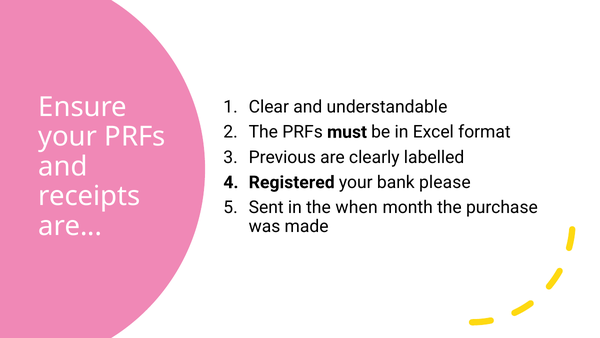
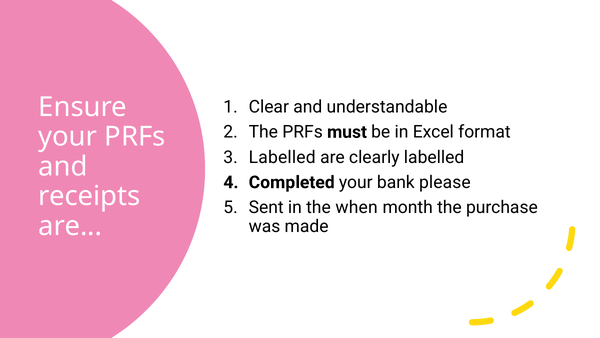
Previous: Previous -> Labelled (282, 157)
Registered: Registered -> Completed (292, 182)
